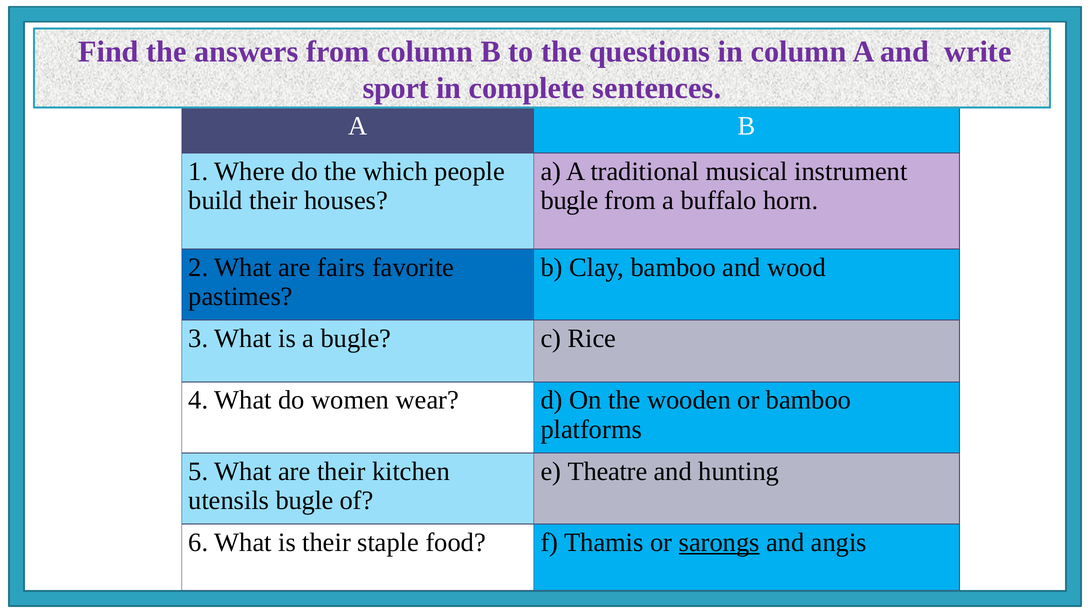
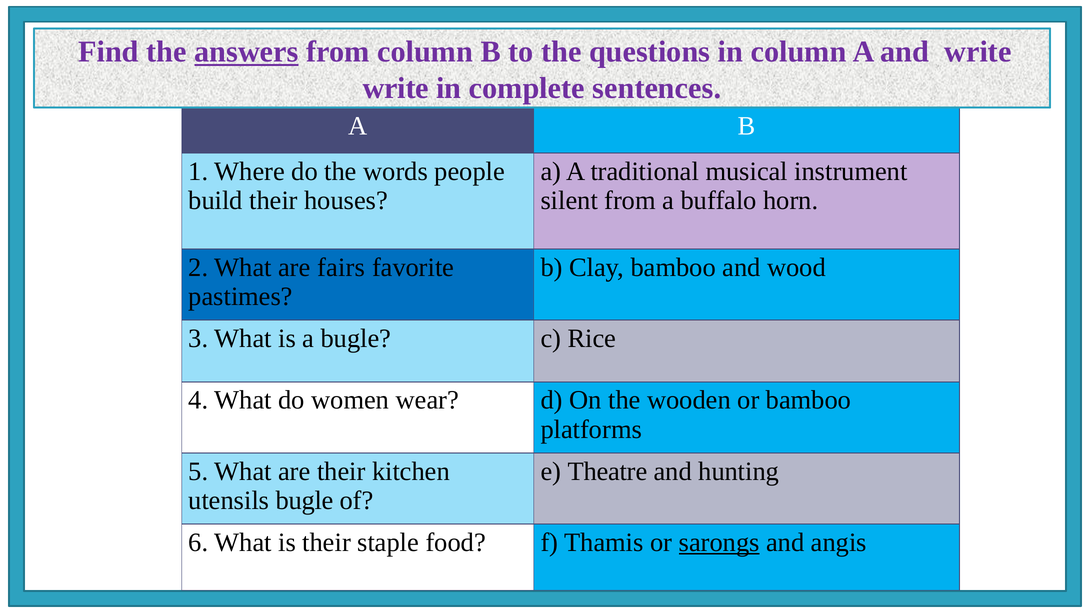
answers underline: none -> present (246, 52)
sport: sport -> write (396, 88)
which: which -> words (396, 171)
bugle: bugle -> silent (569, 201)
